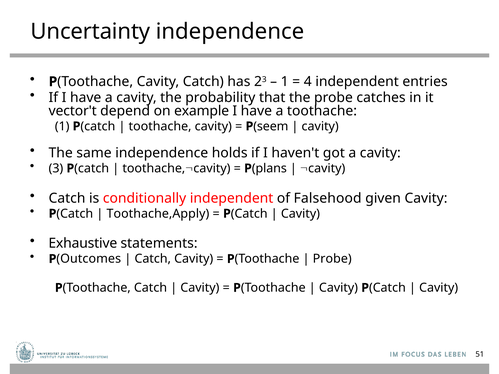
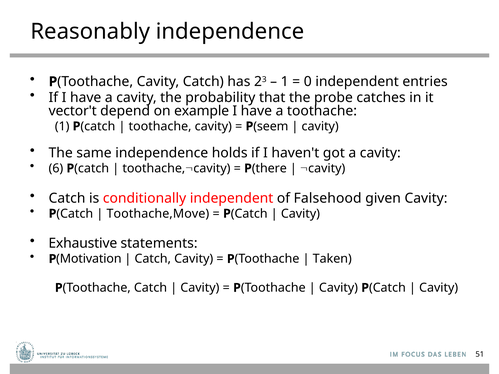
Uncertainty: Uncertainty -> Reasonably (90, 32)
4: 4 -> 0 (308, 82)
3: 3 -> 6 (56, 168)
plans: plans -> there (269, 168)
Toothache,Apply: Toothache,Apply -> Toothache,Move (158, 214)
Outcomes: Outcomes -> Motivation (89, 259)
Probe: Probe -> Taken (332, 259)
